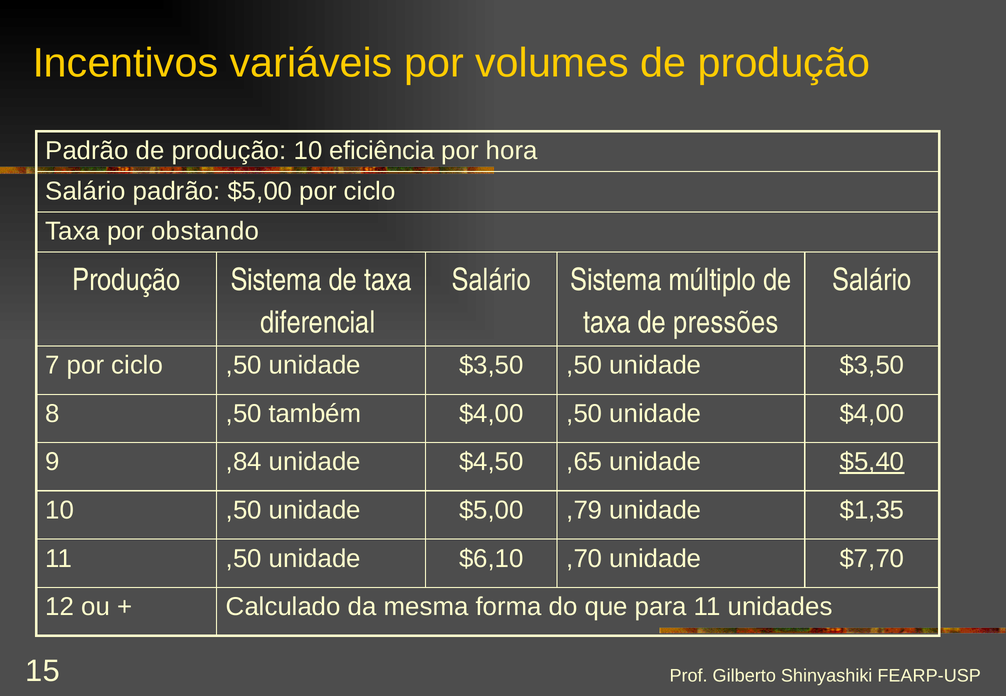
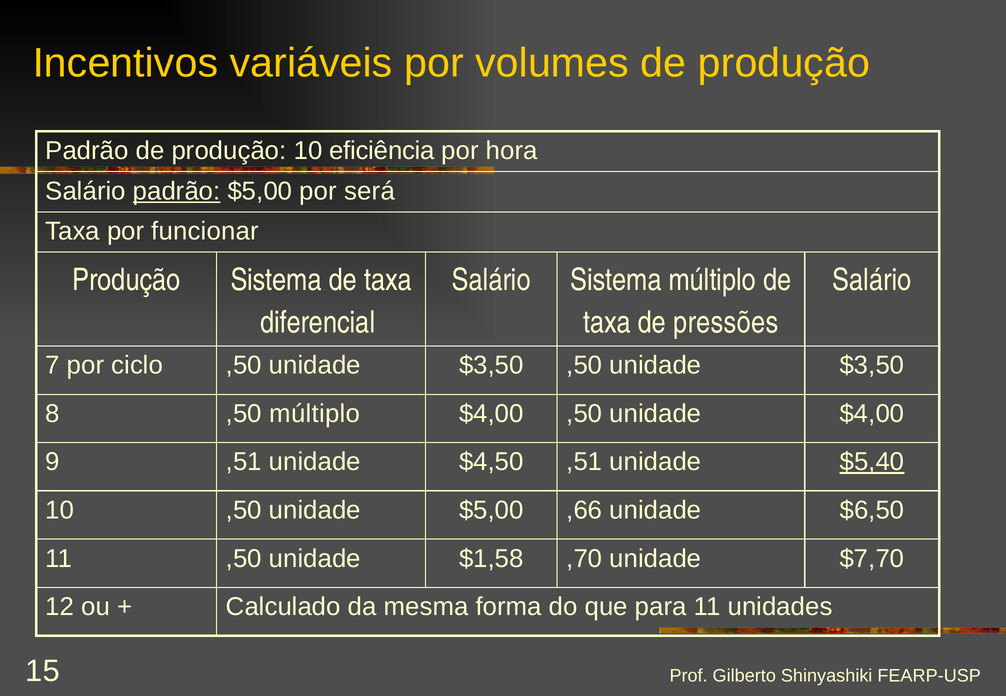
padrão underline: none -> present (177, 191)
$5,00 por ciclo: ciclo -> será (370, 191)
obstando: obstando -> funcionar (205, 231)
,50 também: também -> múltiplo (315, 414)
9 ,84: ,84 -> ,51 (244, 462)
$4,50 ,65: ,65 -> ,51 (584, 462)
,79: ,79 -> ,66 (584, 511)
$1,35: $1,35 -> $6,50 (872, 511)
$6,10: $6,10 -> $1,58 (491, 559)
